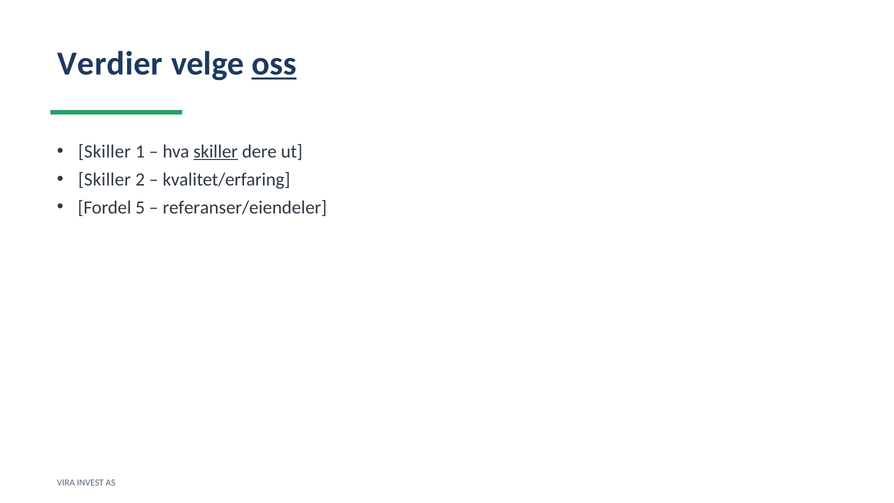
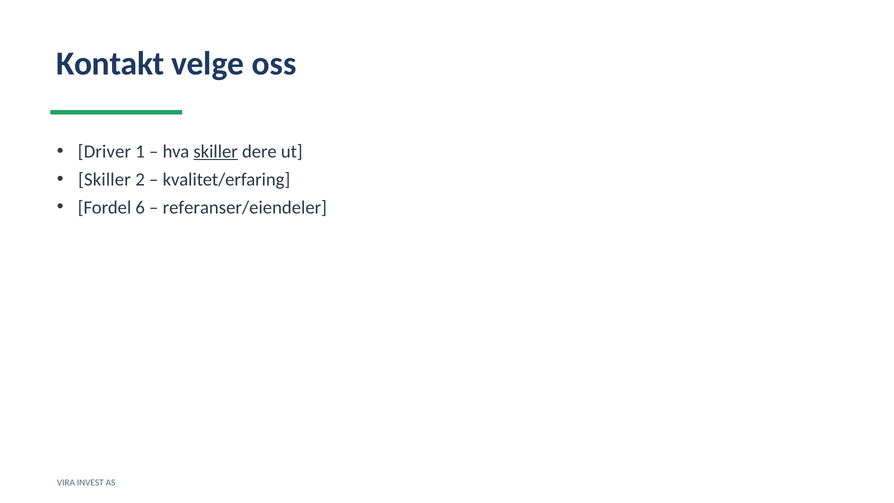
Verdier: Verdier -> Kontakt (110, 64)
oss underline: present -> none (274, 64)
Skiller: Skiller -> Driver (104, 151)
5: 5 -> 6 (140, 207)
